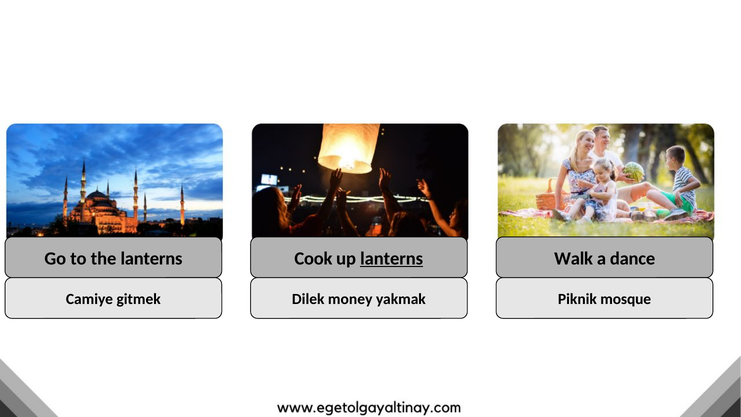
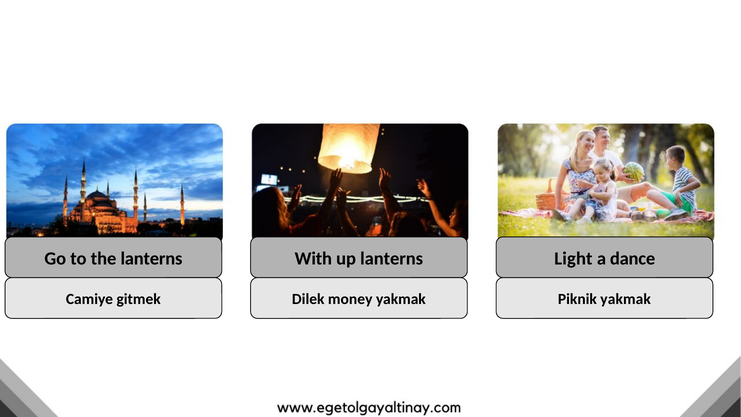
Cook: Cook -> With (313, 258)
lanterns underline: present -> none (392, 258)
Walk: Walk -> Light (573, 258)
Piknik mosque: mosque -> yakmak (626, 299)
